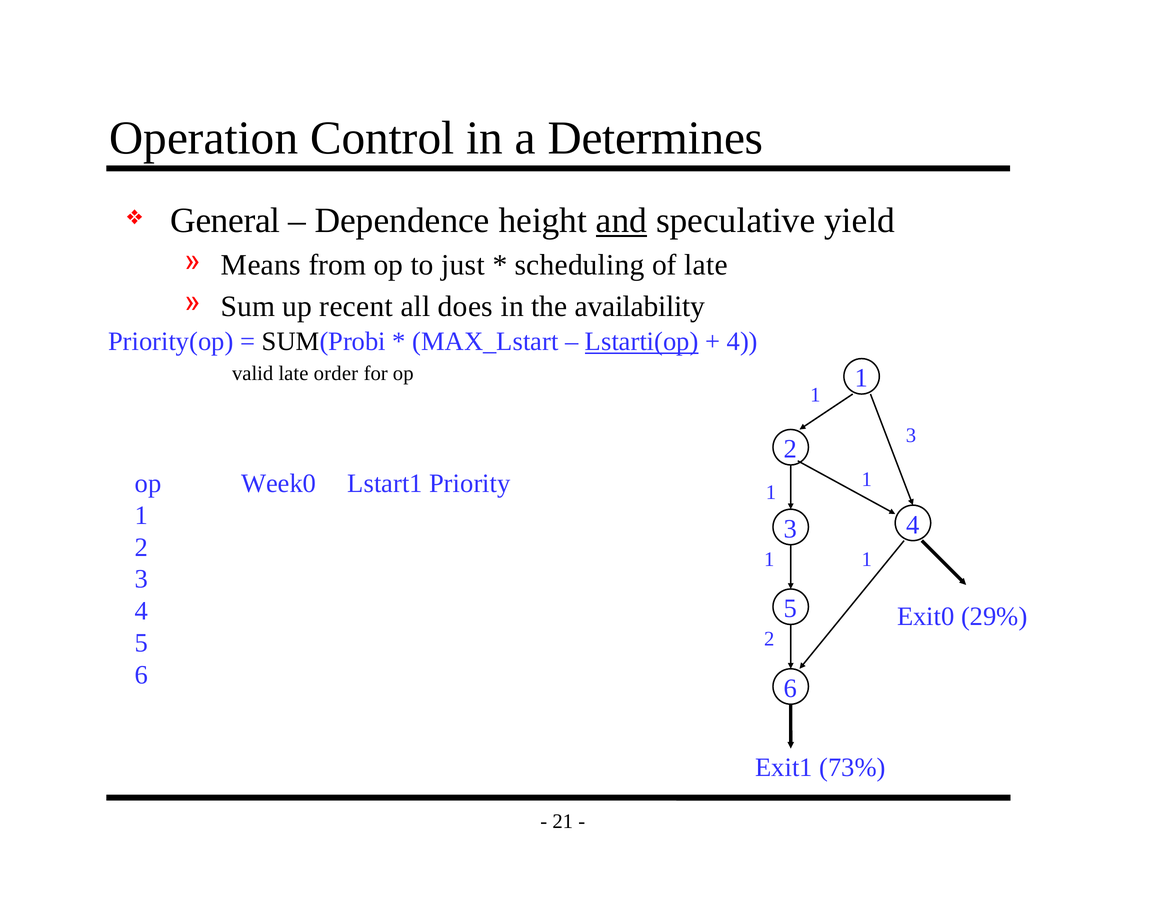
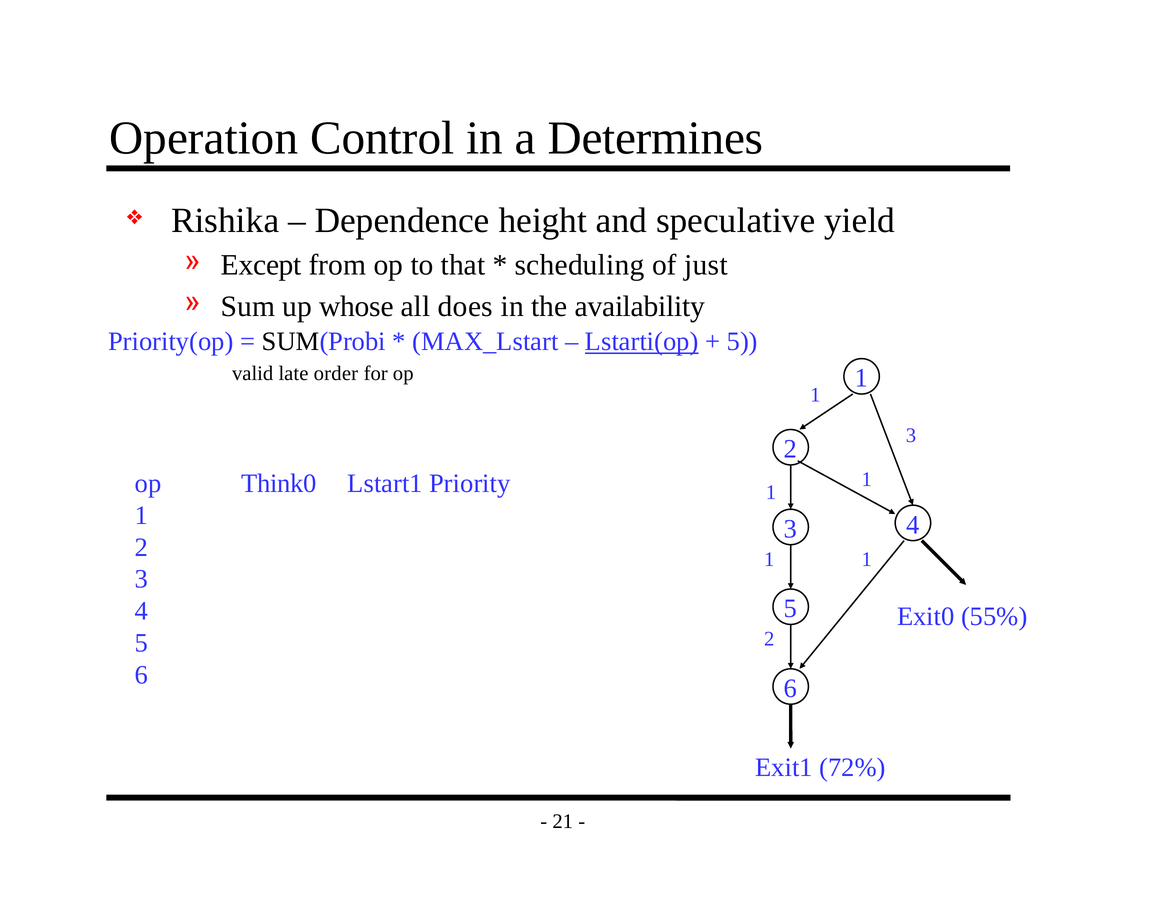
General: General -> Rishika (225, 221)
and underline: present -> none (622, 221)
Means: Means -> Except (261, 265)
just: just -> that (463, 265)
of late: late -> just (706, 265)
recent: recent -> whose (357, 306)
4: 4 -> 5 (742, 342)
Week0: Week0 -> Think0 (279, 484)
29%: 29% -> 55% (994, 617)
73%: 73% -> 72% (852, 768)
